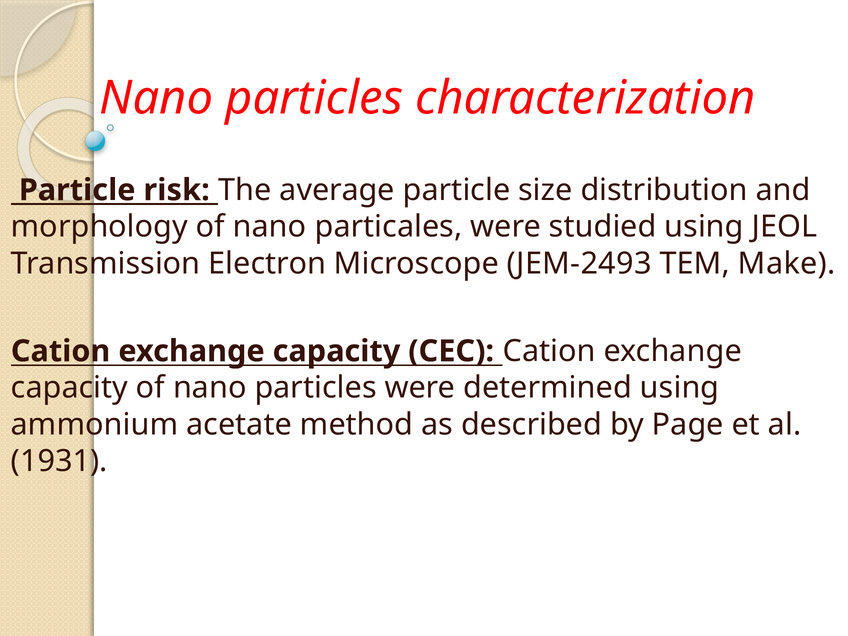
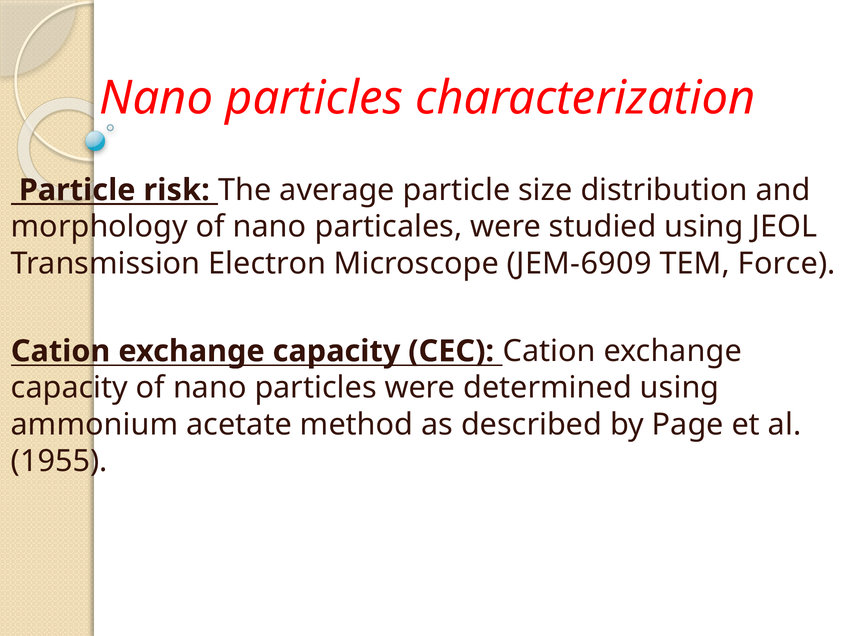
JEM-2493: JEM-2493 -> JEM-6909 (579, 264)
Make: Make -> Force (787, 264)
1931: 1931 -> 1955 (59, 461)
